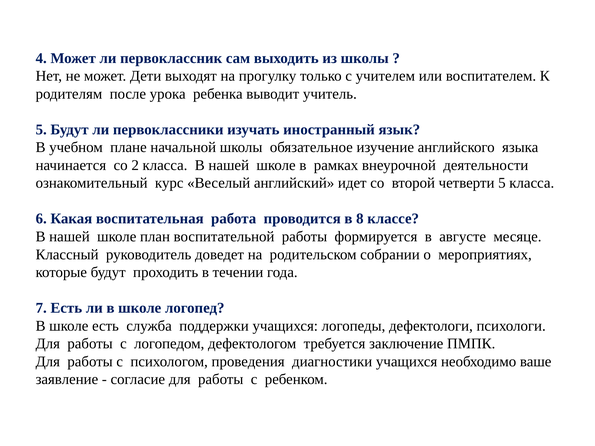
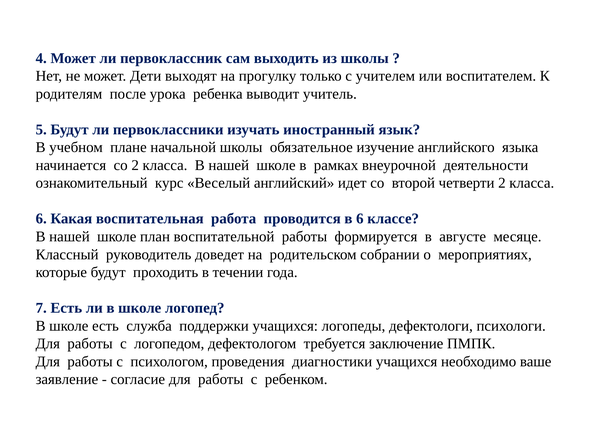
четверти 5: 5 -> 2 (502, 183)
в 8: 8 -> 6 (360, 219)
